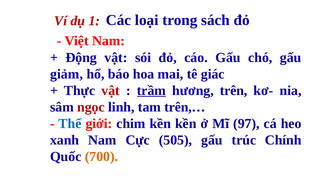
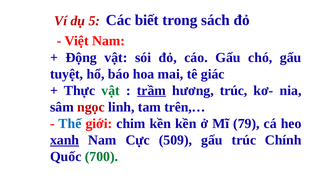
loại: loại -> biết (147, 20)
1: 1 -> 5 (94, 21)
giảm: giảm -> tuyệt (67, 74)
vật colour: red -> green (111, 91)
hương trên: trên -> trúc (234, 91)
97: 97 -> 79 (246, 124)
xanh underline: none -> present (65, 140)
505: 505 -> 509 (176, 140)
700 colour: orange -> green (101, 157)
